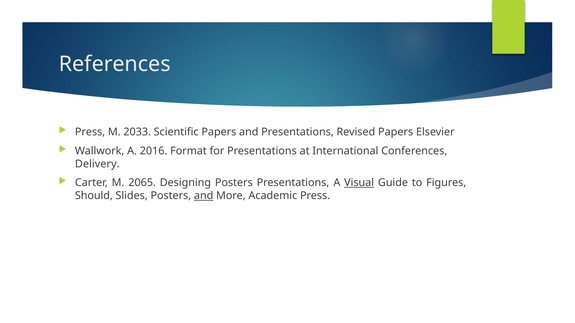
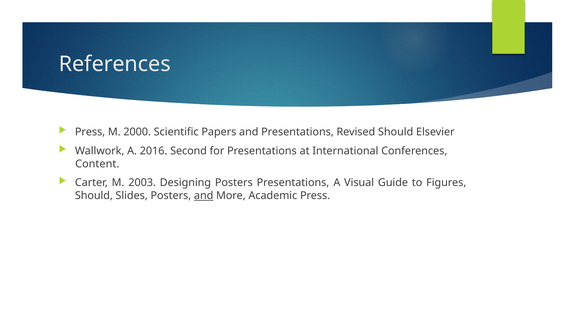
2033: 2033 -> 2000 (137, 132)
Revised Papers: Papers -> Should (396, 132)
Format: Format -> Second (189, 151)
Delivery: Delivery -> Content (97, 164)
2065: 2065 -> 2003 (142, 183)
Visual underline: present -> none (359, 183)
